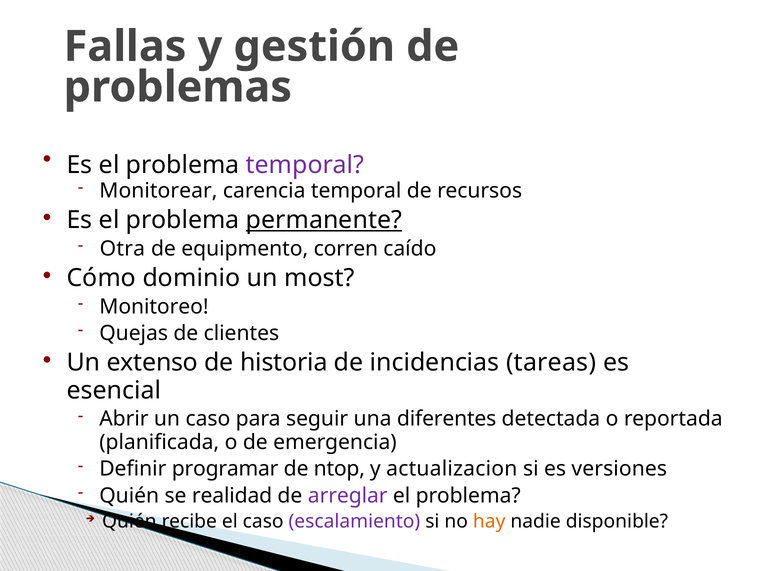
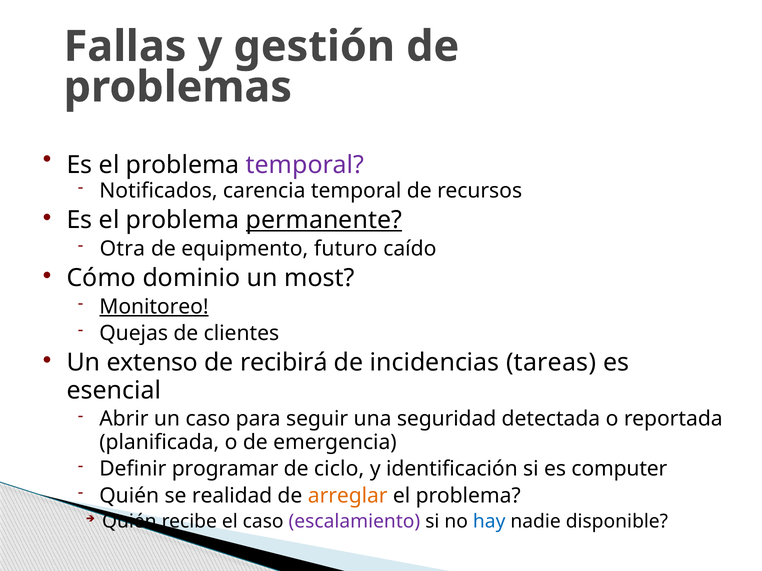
Monitorear: Monitorear -> Notificados (158, 191)
corren: corren -> futuro (346, 249)
Monitoreo underline: none -> present (154, 307)
historia: historia -> recibirá (284, 363)
diferentes: diferentes -> seguridad (447, 419)
ntop: ntop -> ciclo (339, 469)
actualizacion: actualizacion -> identificación (452, 469)
versiones: versiones -> computer (619, 469)
arreglar colour: purple -> orange (348, 496)
hay colour: orange -> blue (489, 522)
